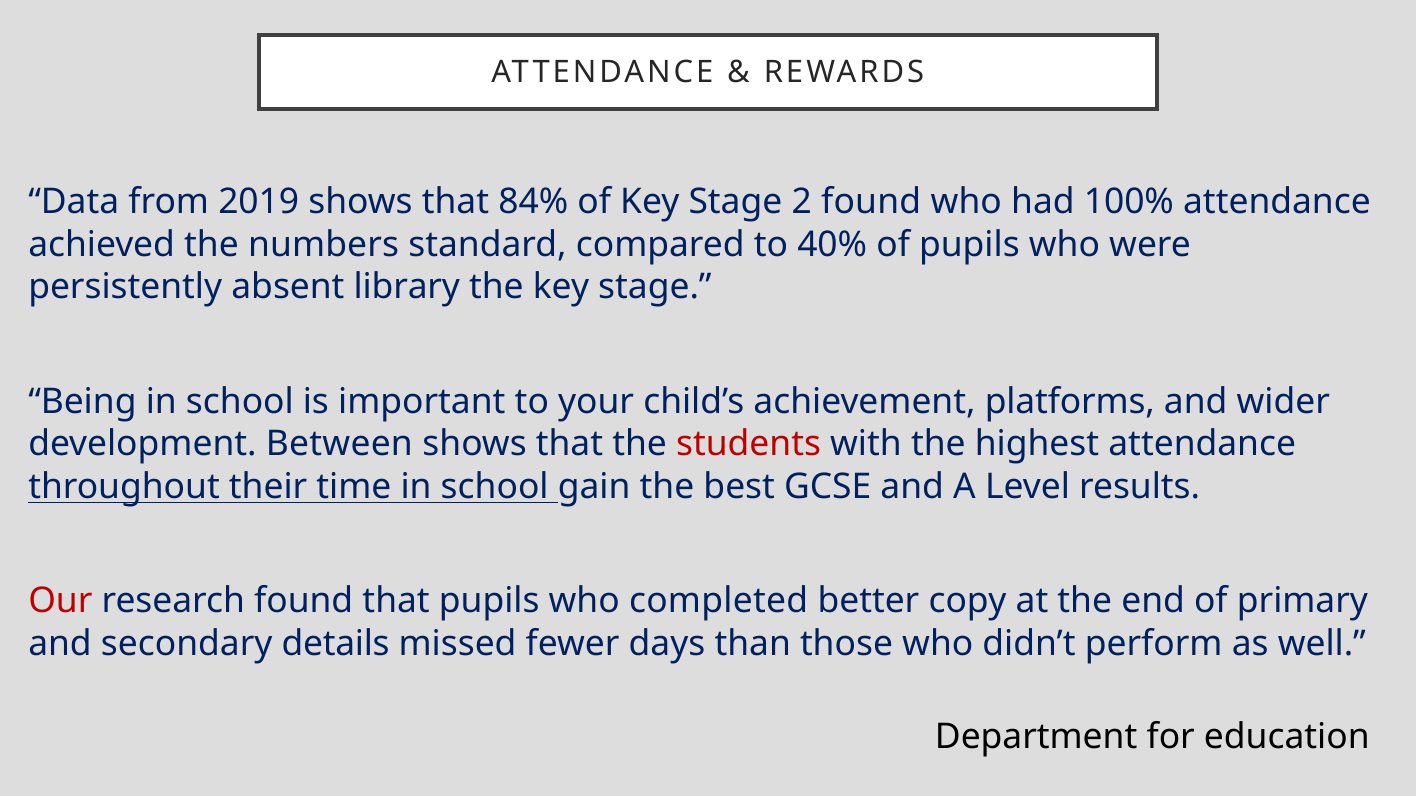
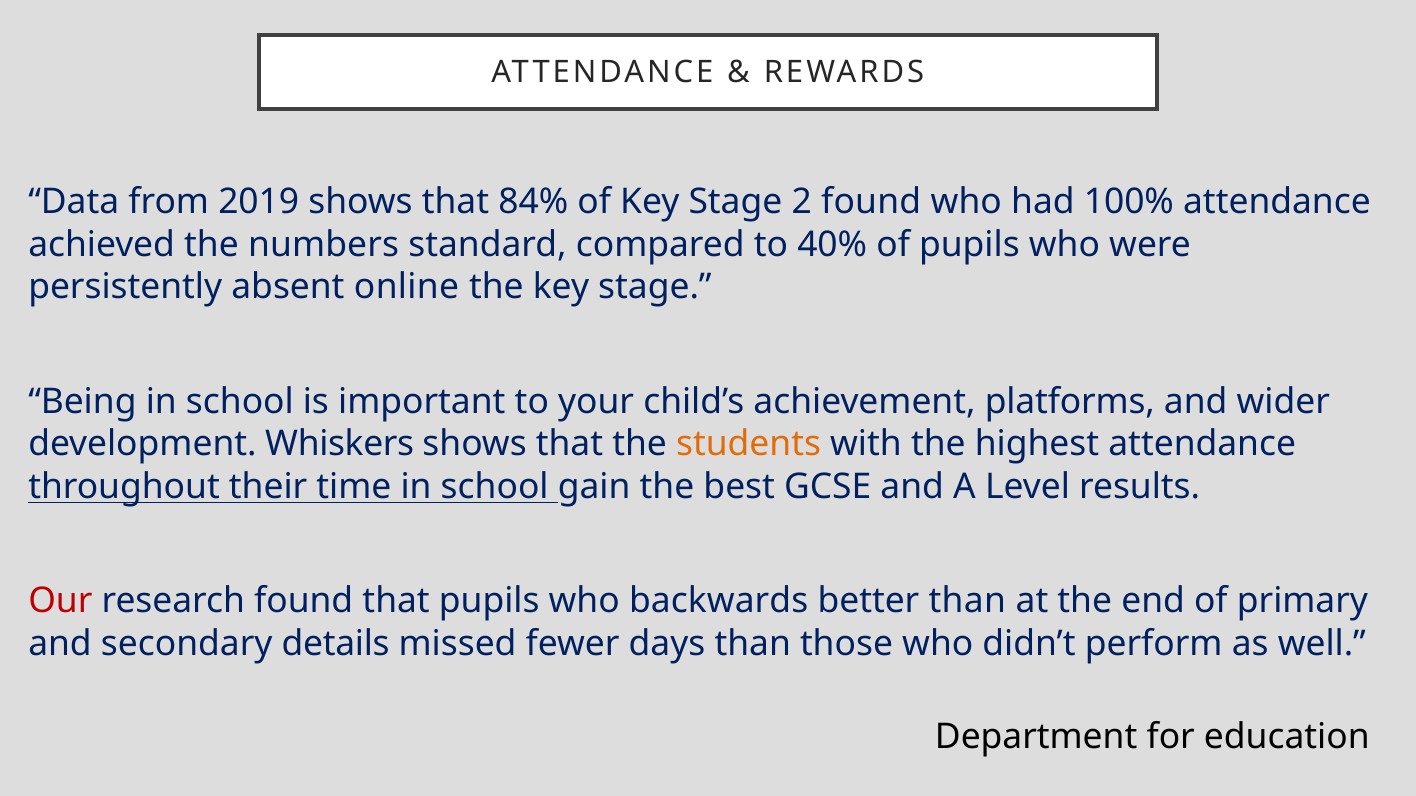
library: library -> online (407, 287)
Between: Between -> Whiskers (340, 444)
students colour: red -> orange (749, 444)
completed: completed -> backwards (719, 601)
better copy: copy -> than (967, 601)
